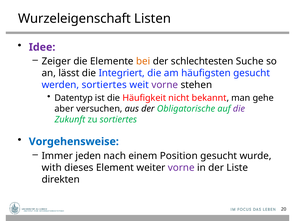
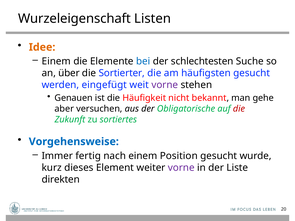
Idee colour: purple -> orange (42, 47)
Zeiger: Zeiger -> Einem (56, 61)
bei colour: orange -> blue (143, 61)
lässt: lässt -> über (69, 73)
Integriert: Integriert -> Sortierter (122, 73)
werden sortiertes: sortiertes -> eingefügt (104, 85)
Datentyp: Datentyp -> Genauen (74, 98)
die colour: purple -> red (239, 109)
jeden: jeden -> fertig (88, 156)
with: with -> kurz (52, 168)
